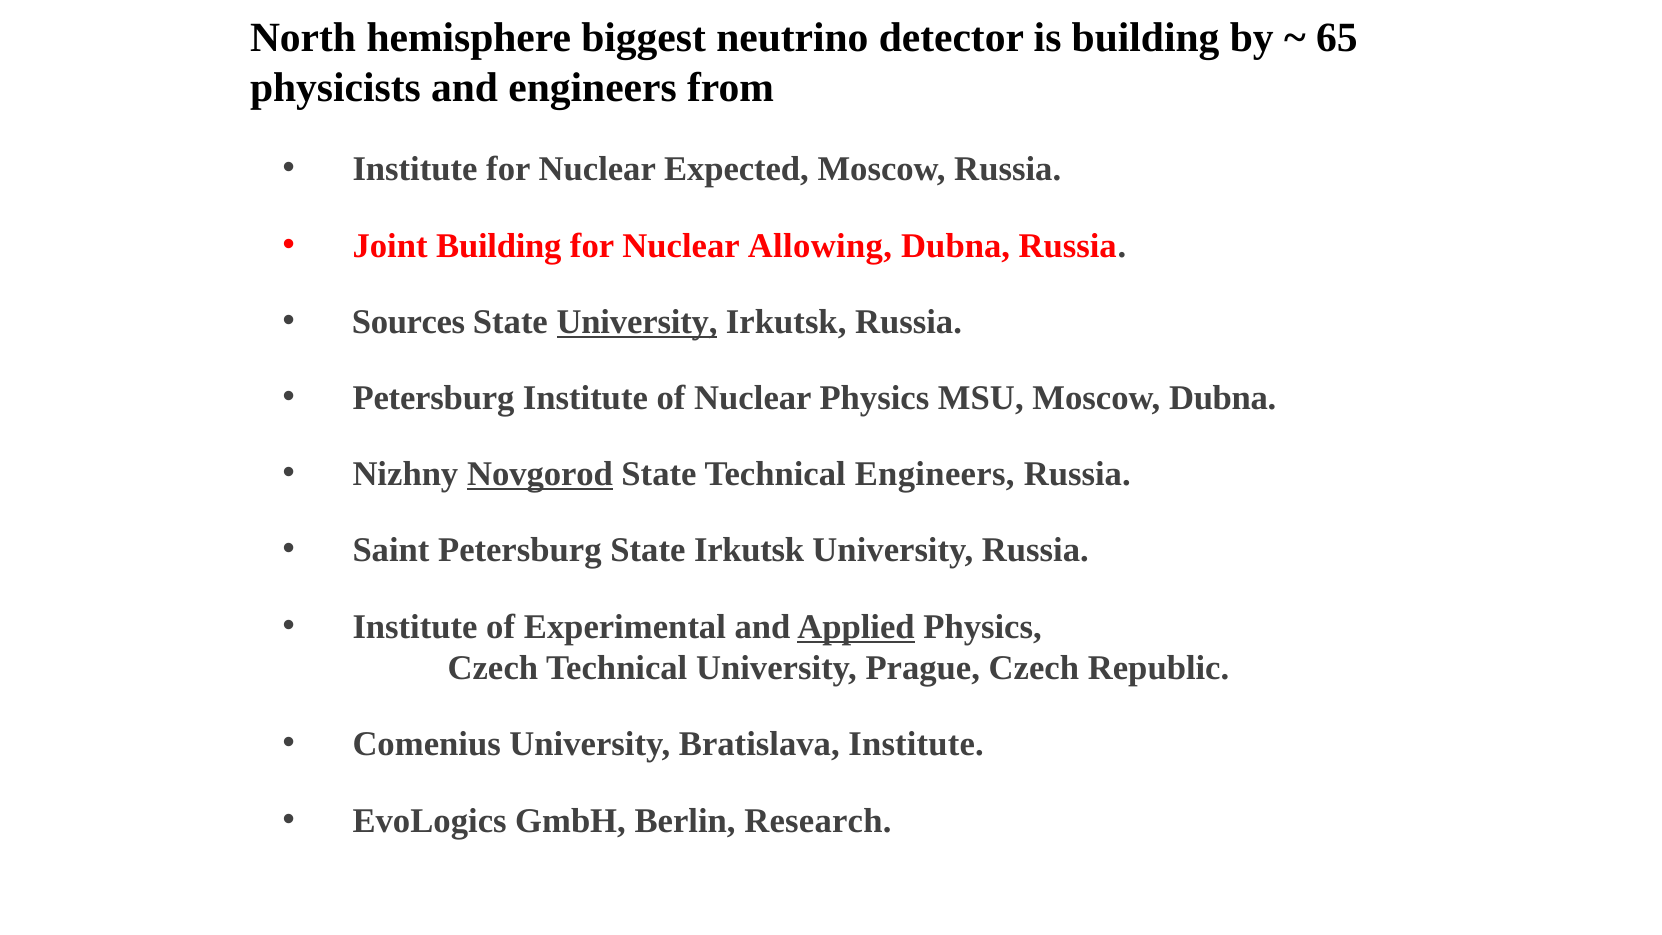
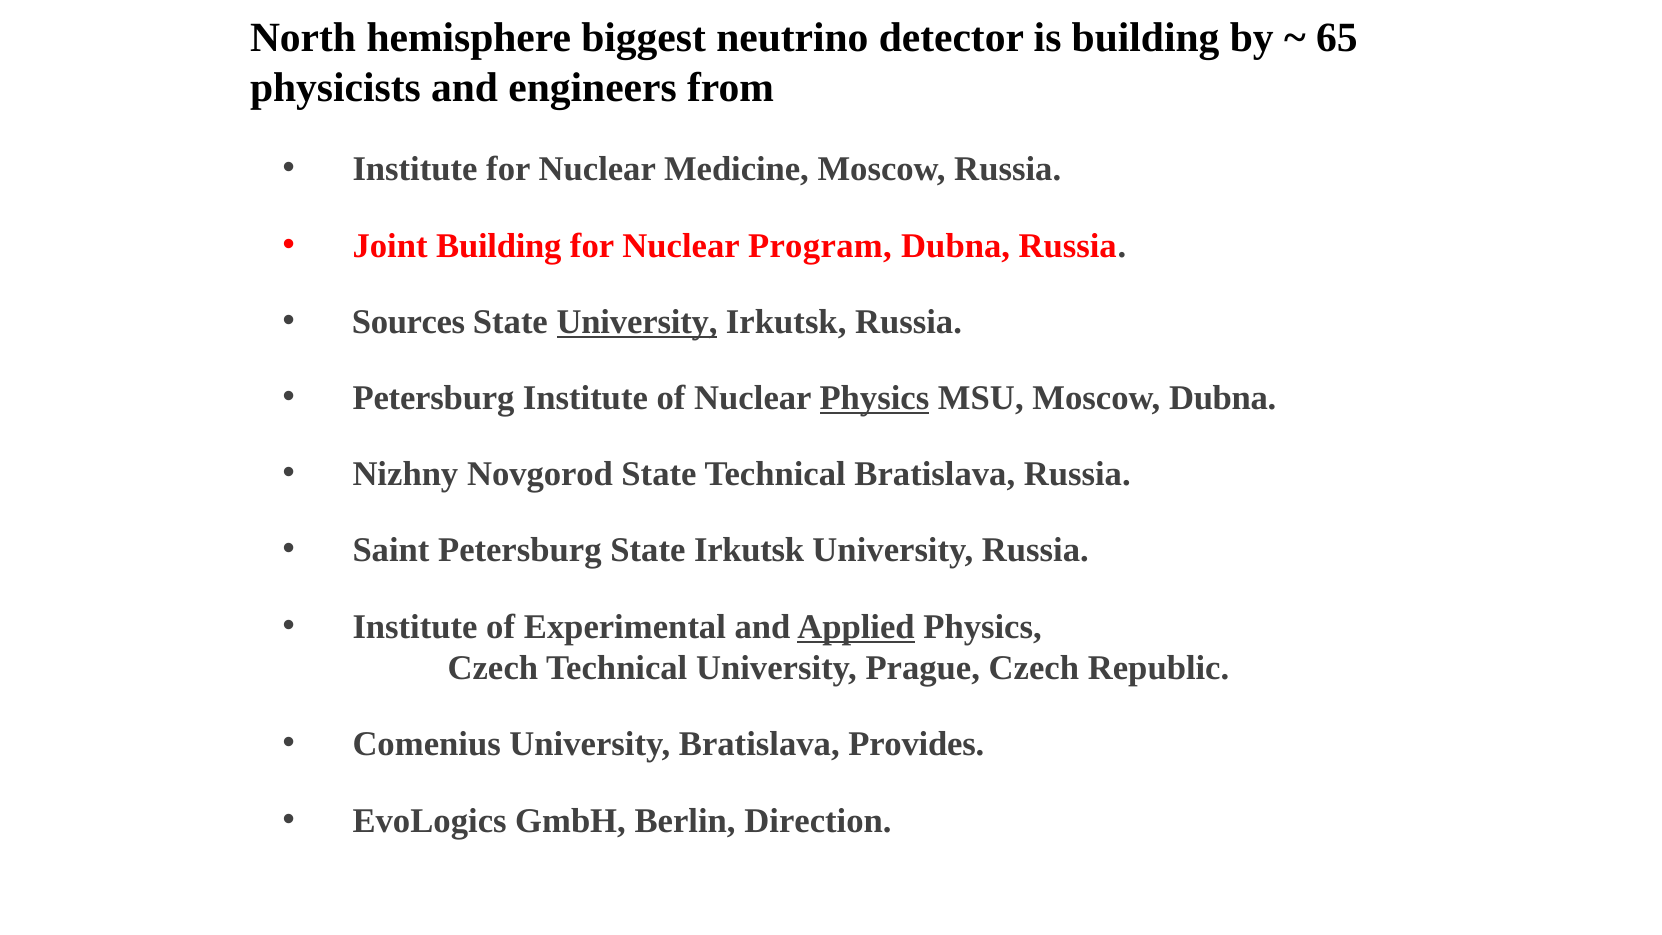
Expected: Expected -> Medicine (736, 169)
Allowing: Allowing -> Program (820, 246)
Physics underline: none -> present (874, 398)
Novgorod underline: present -> none (540, 474)
Technical Engineers: Engineers -> Bratislava (935, 474)
Bratislava Institute: Institute -> Provides (916, 744)
Research: Research -> Direction (818, 821)
